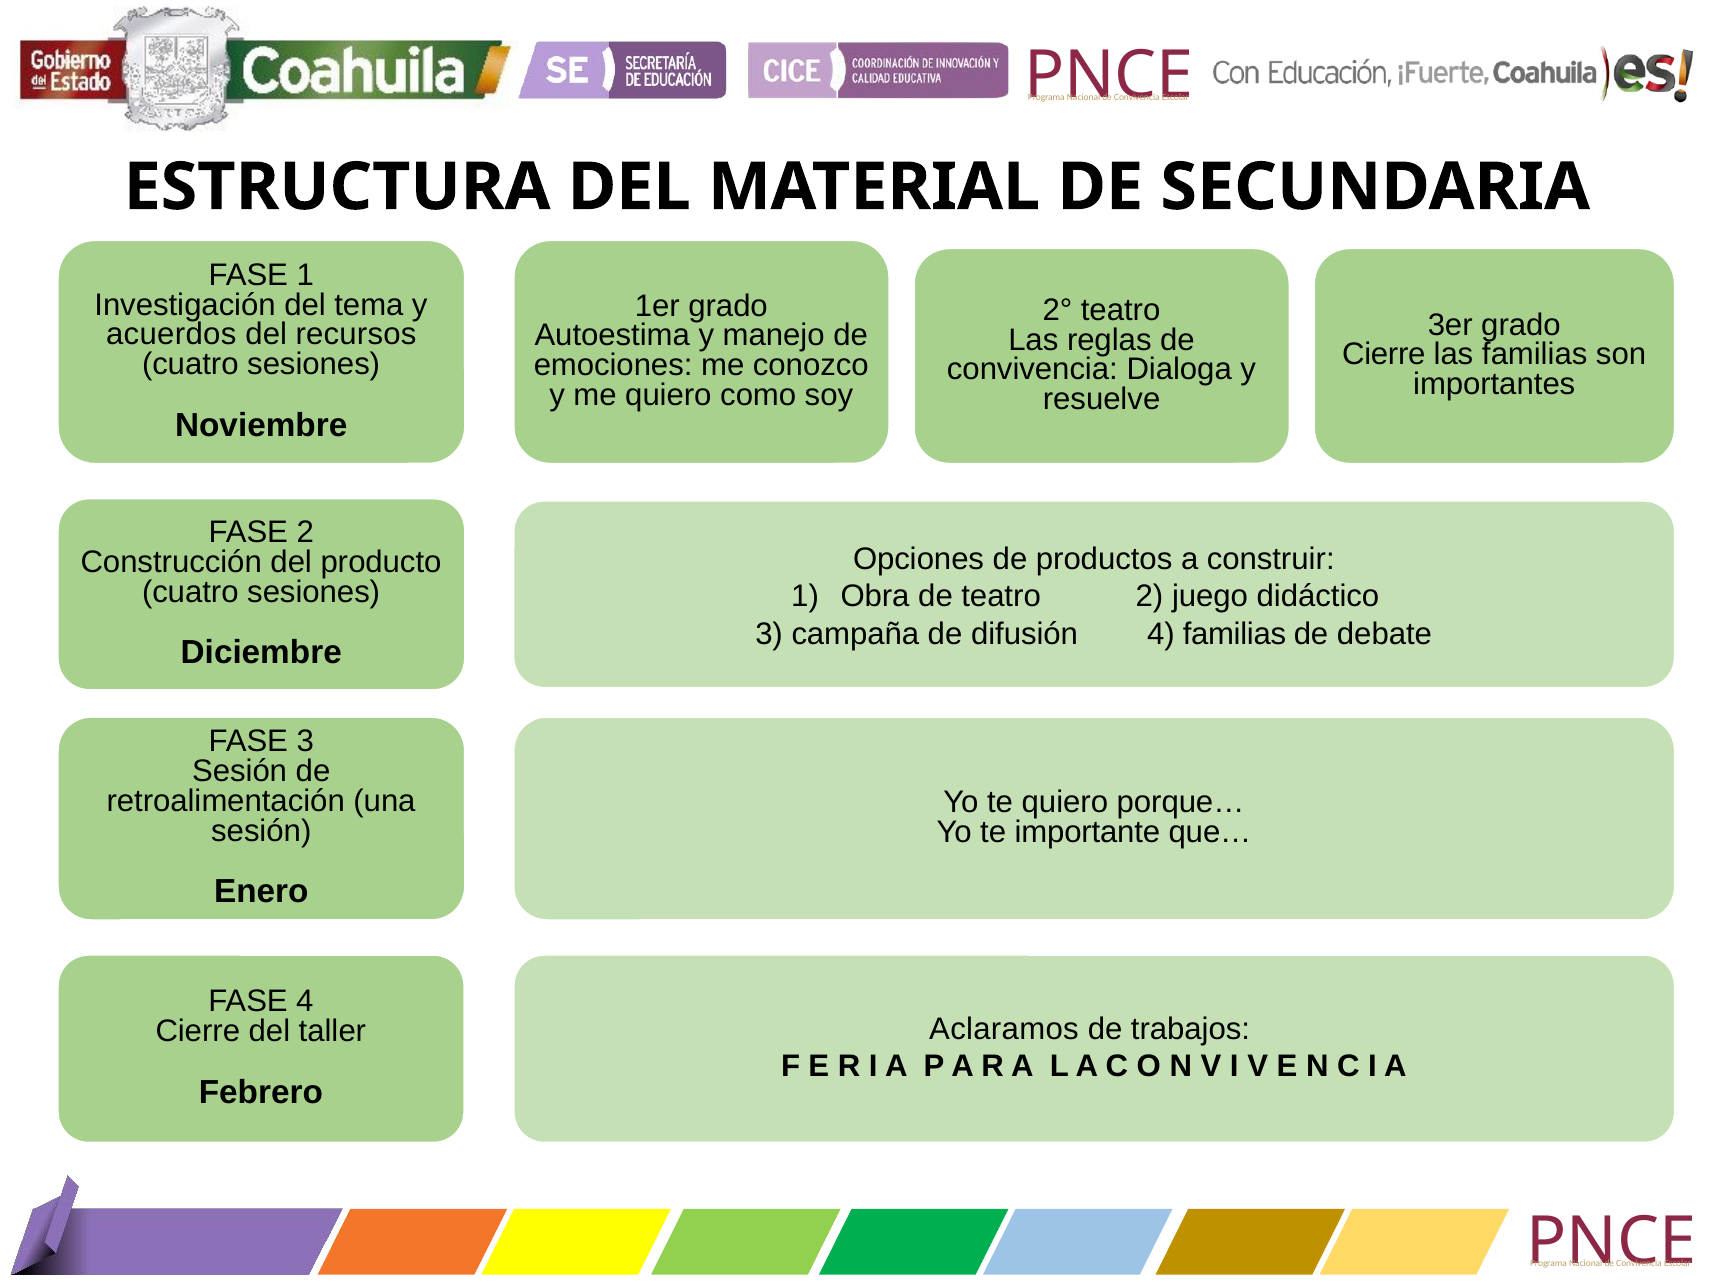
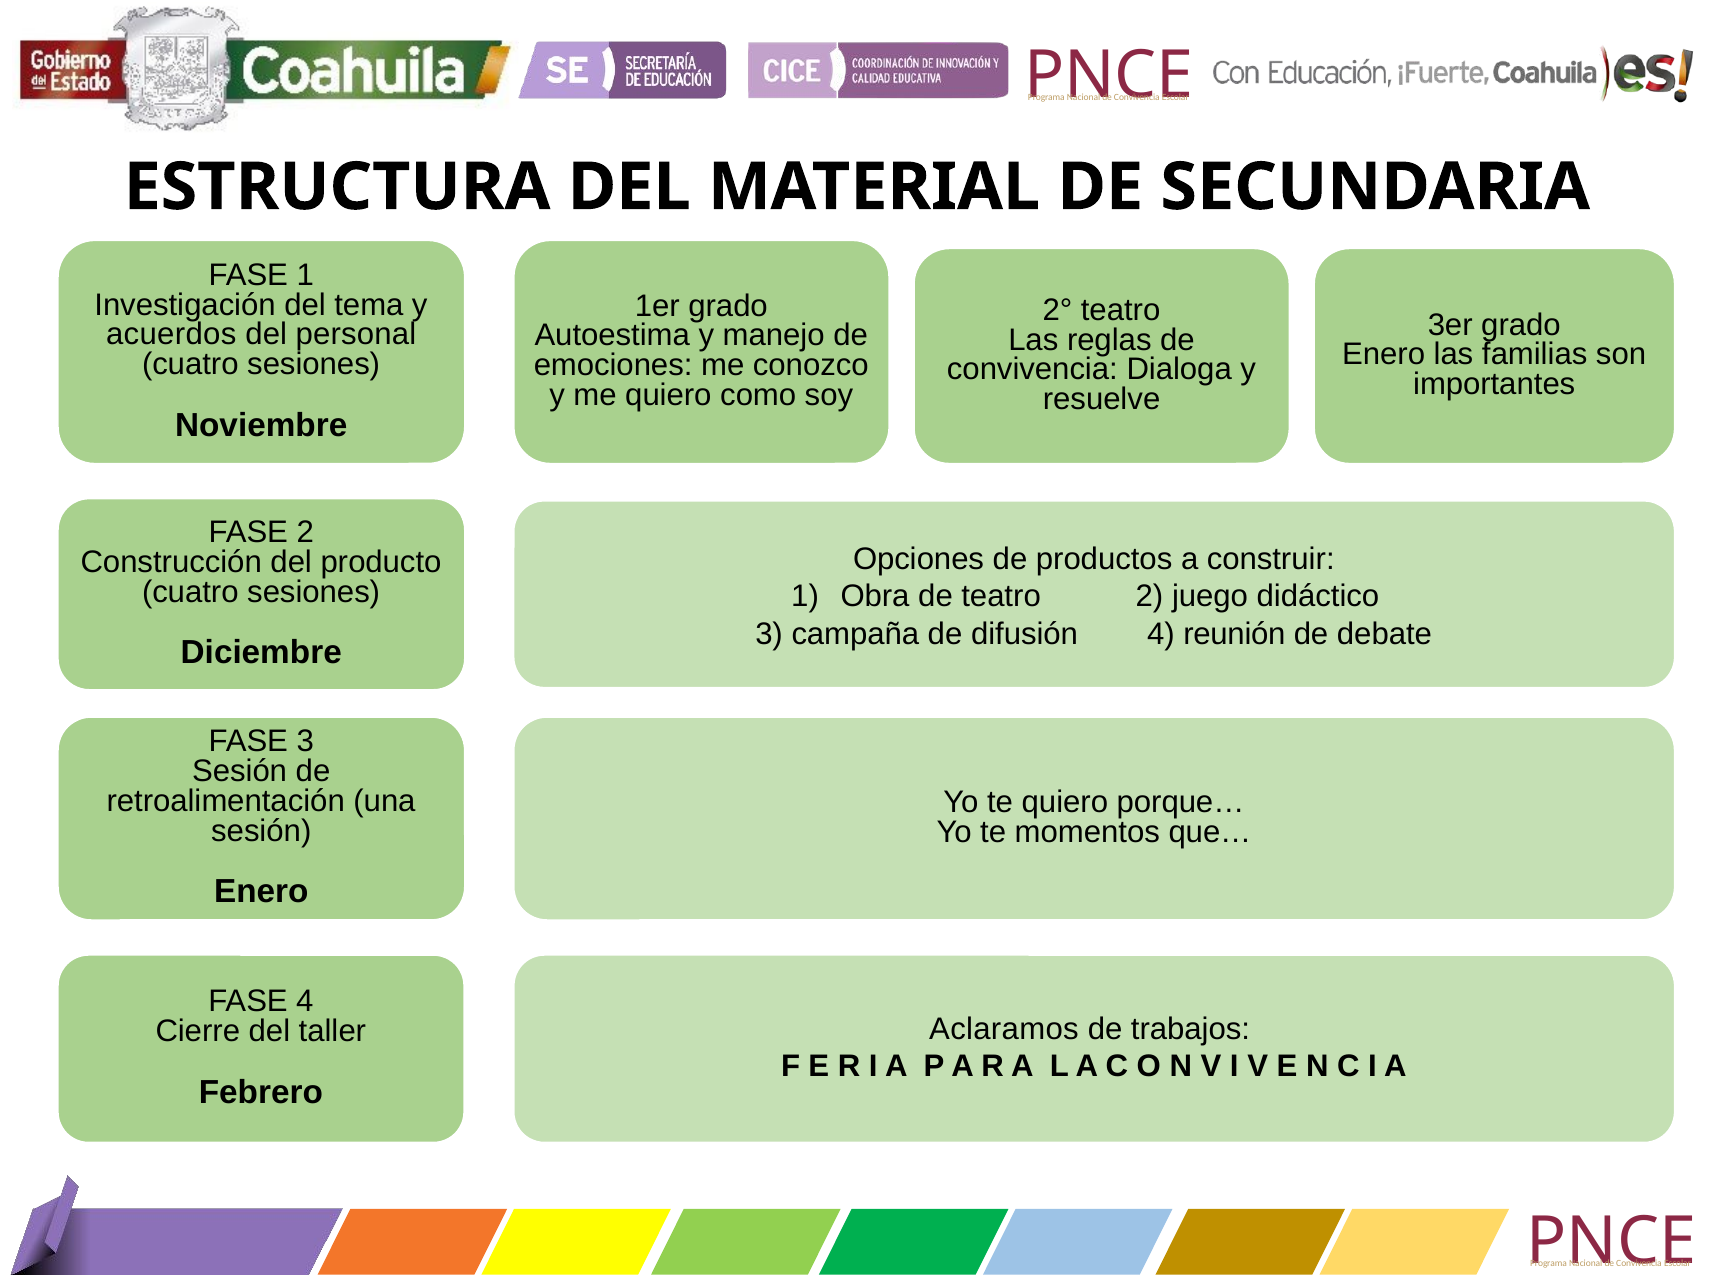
recursos: recursos -> personal (356, 335)
Cierre: Cierre -> Enero (1384, 355)
4 familias: familias -> reunión (1234, 634)
importante: importante -> momentos (1087, 832)
